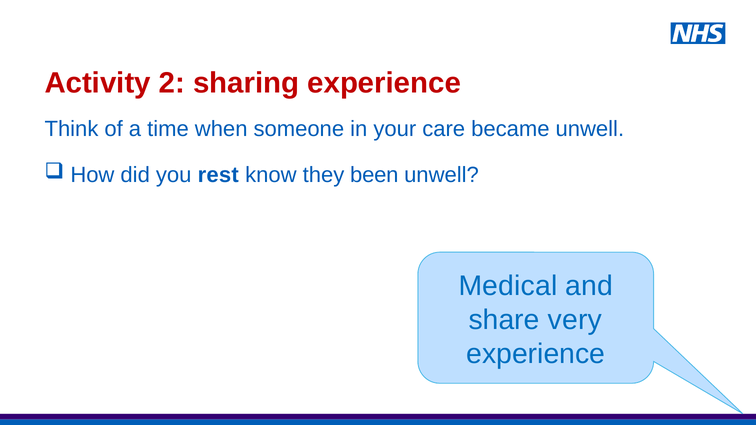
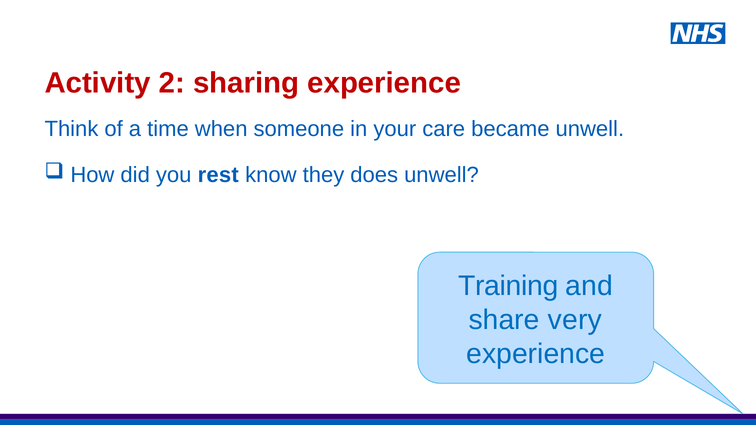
been: been -> does (374, 175)
Medical: Medical -> Training (508, 286)
